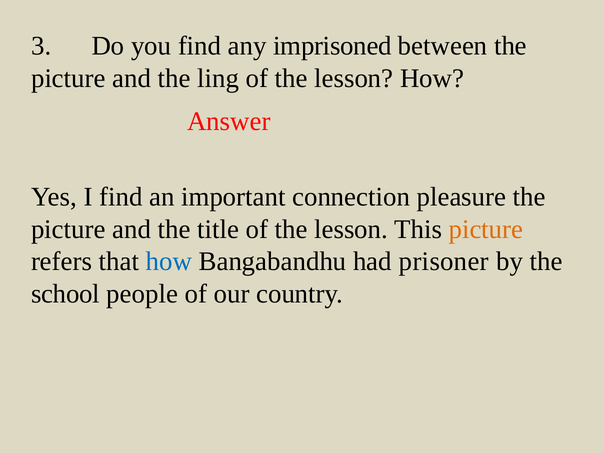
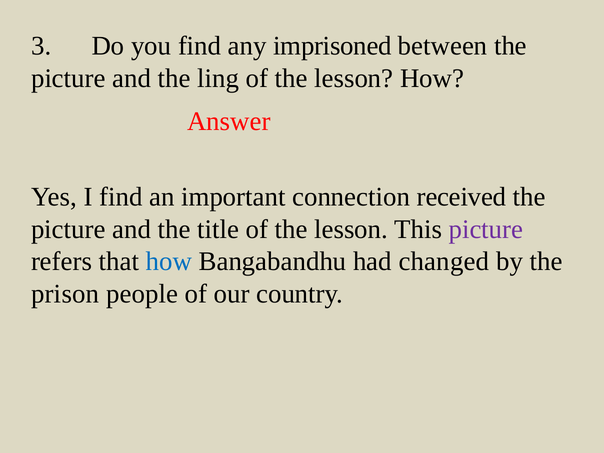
pleasure: pleasure -> received (462, 197)
picture colour: orange -> purple (486, 229)
prisoner: prisoner -> changed (444, 262)
school: school -> prison (65, 294)
